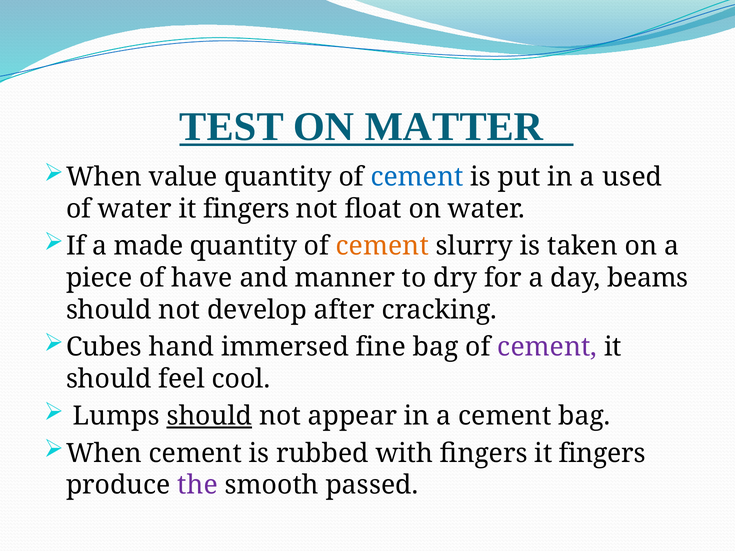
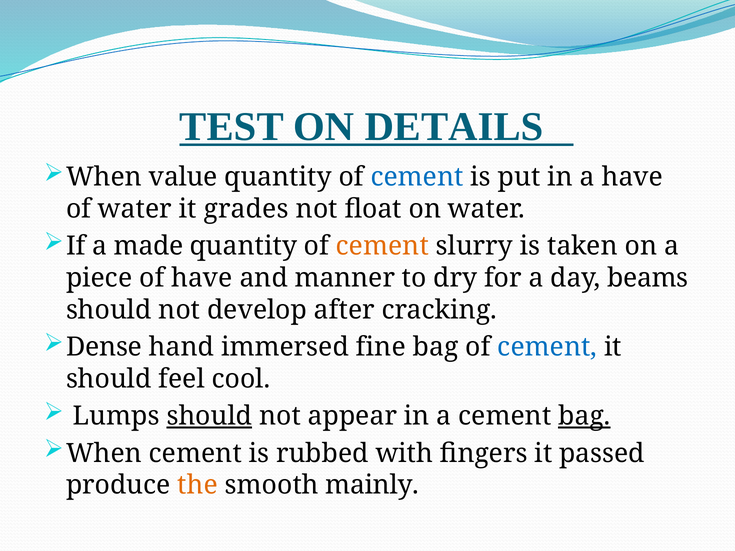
MATTER: MATTER -> DETAILS (454, 127)
a used: used -> have (632, 177)
water it fingers: fingers -> grades (246, 209)
Cubes: Cubes -> Dense (104, 347)
cement colour: purple -> blue (547, 347)
bag underline: none -> present (584, 416)
fingers it fingers: fingers -> passed (602, 454)
the colour: purple -> orange (198, 485)
passed: passed -> mainly (372, 485)
